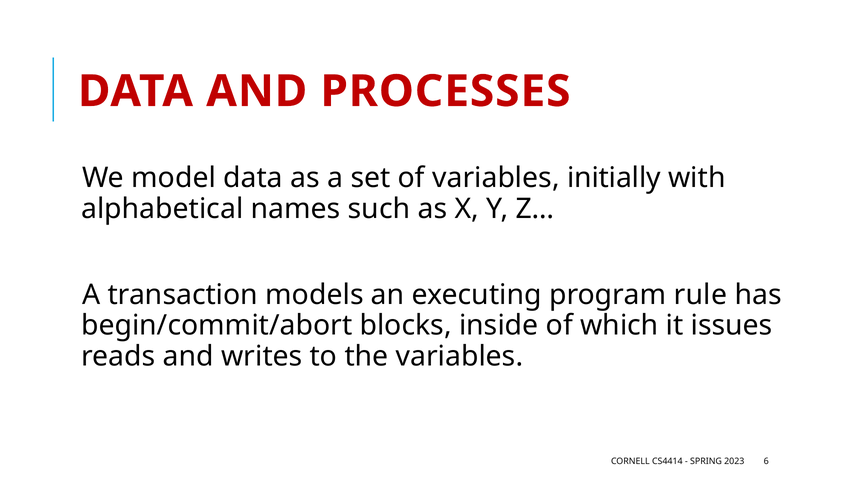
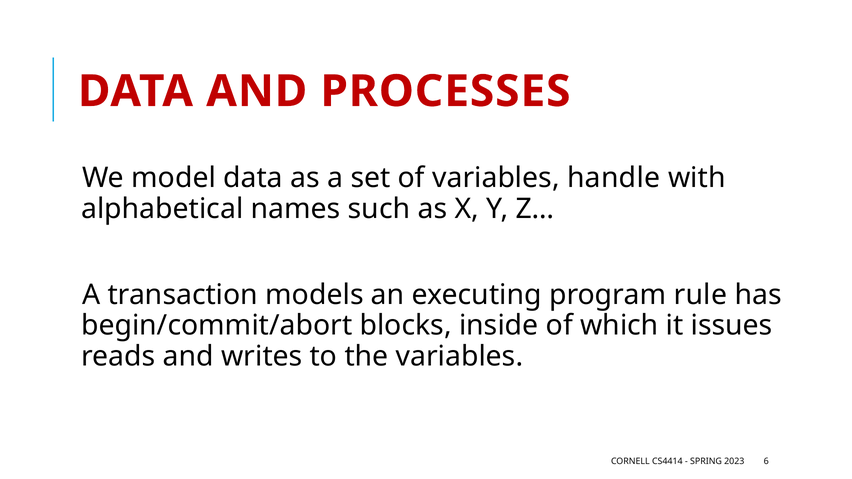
initially: initially -> handle (614, 178)
